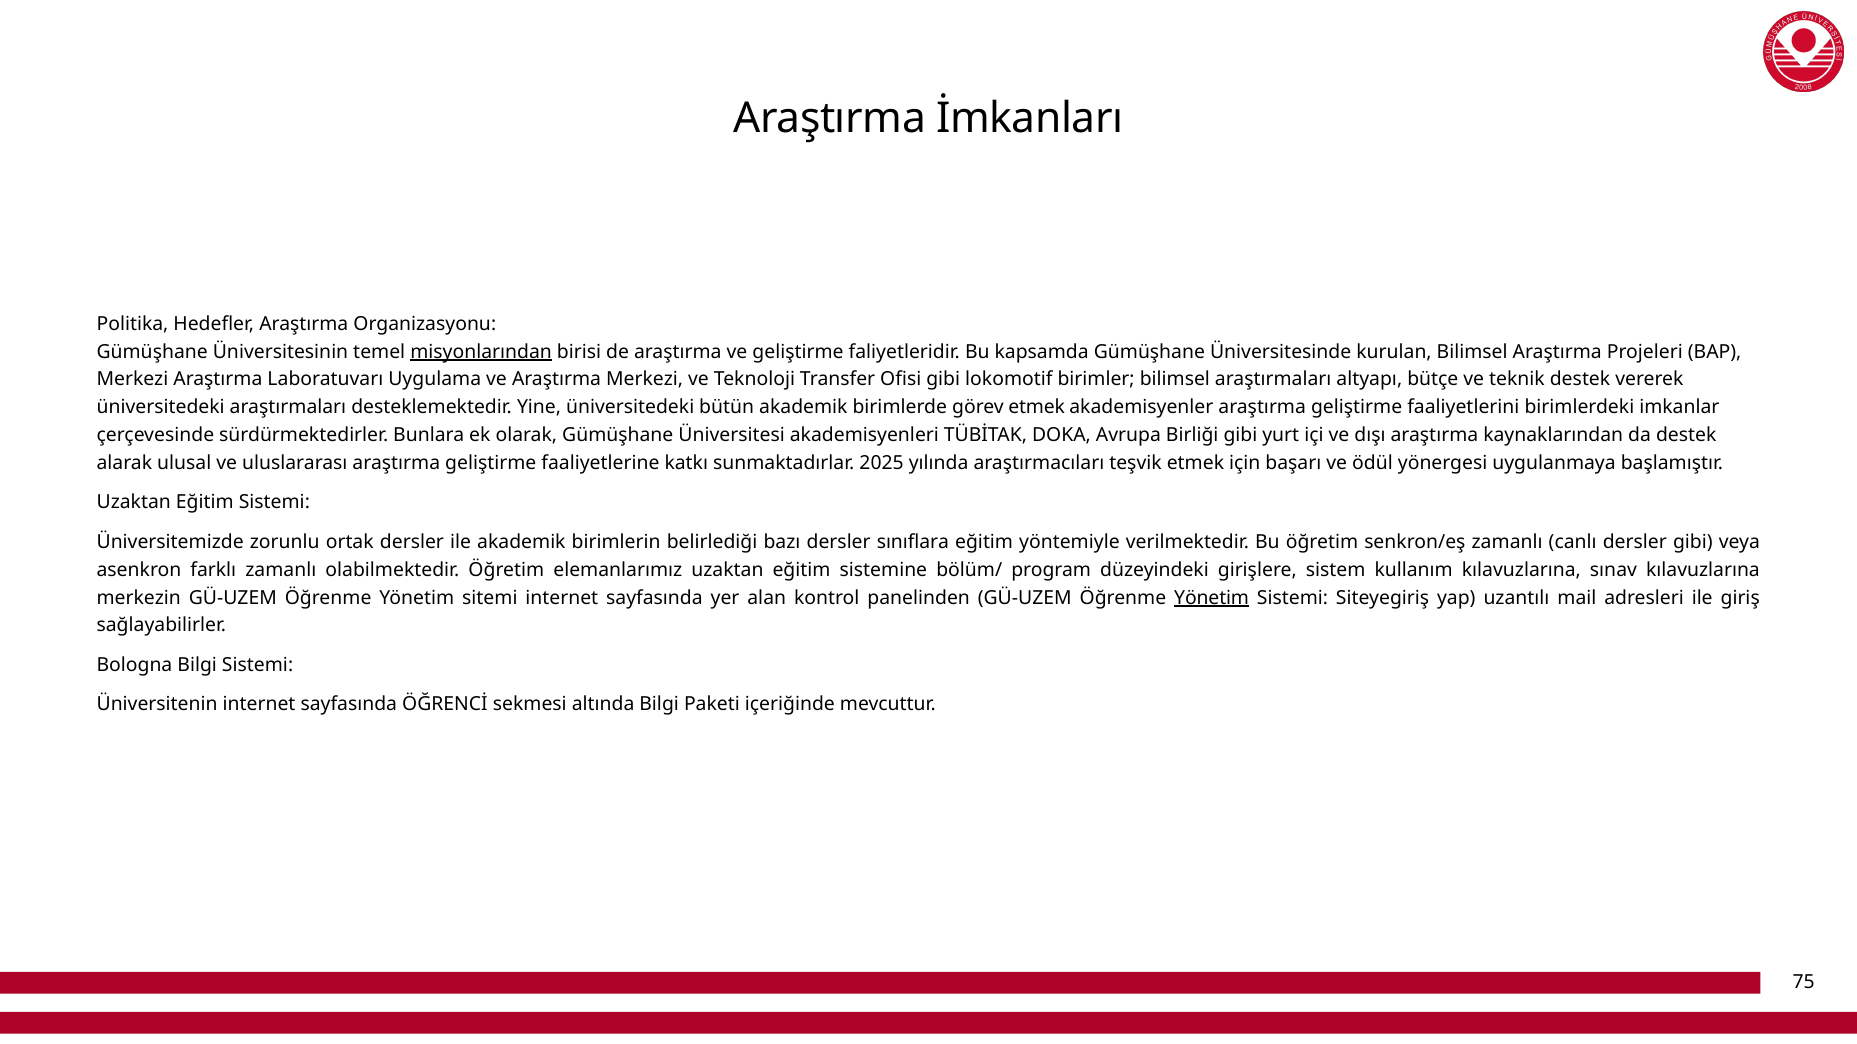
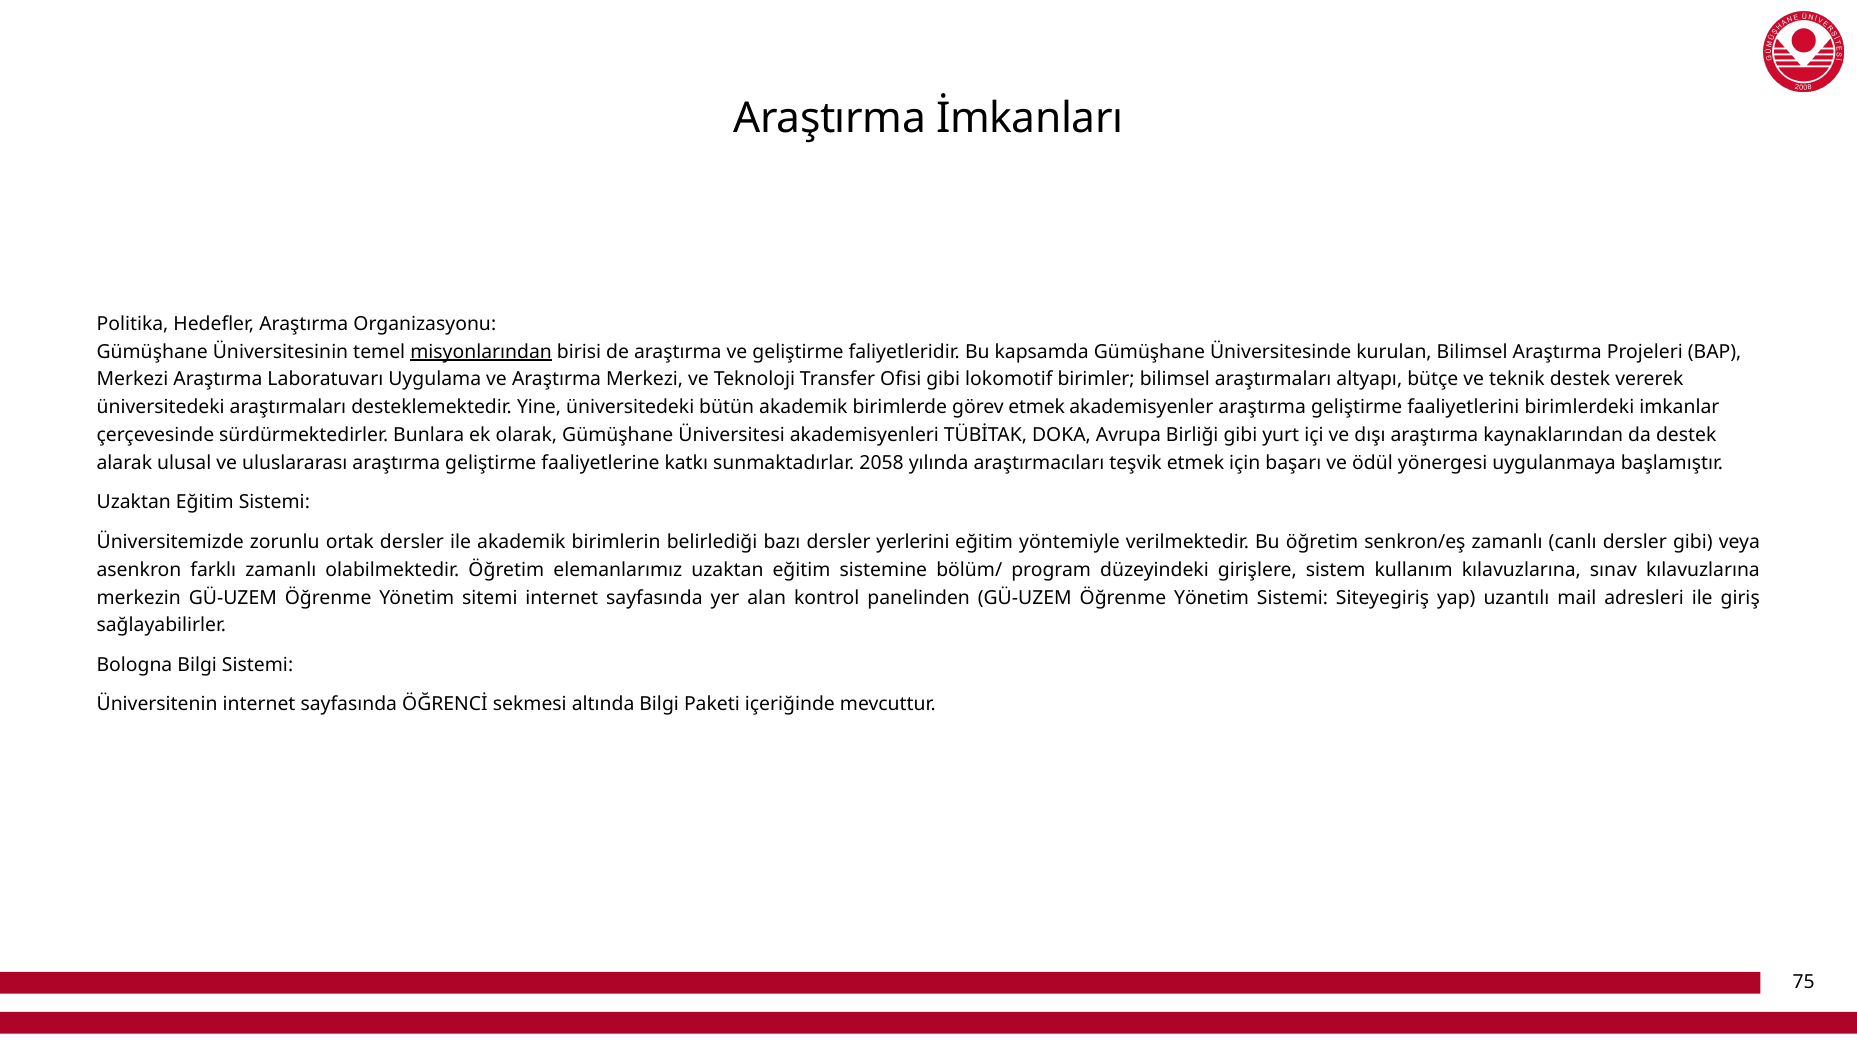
2025: 2025 -> 2058 (882, 463)
sınıflara: sınıflara -> yerlerini (913, 542)
Yönetim underline: present -> none (1212, 598)
